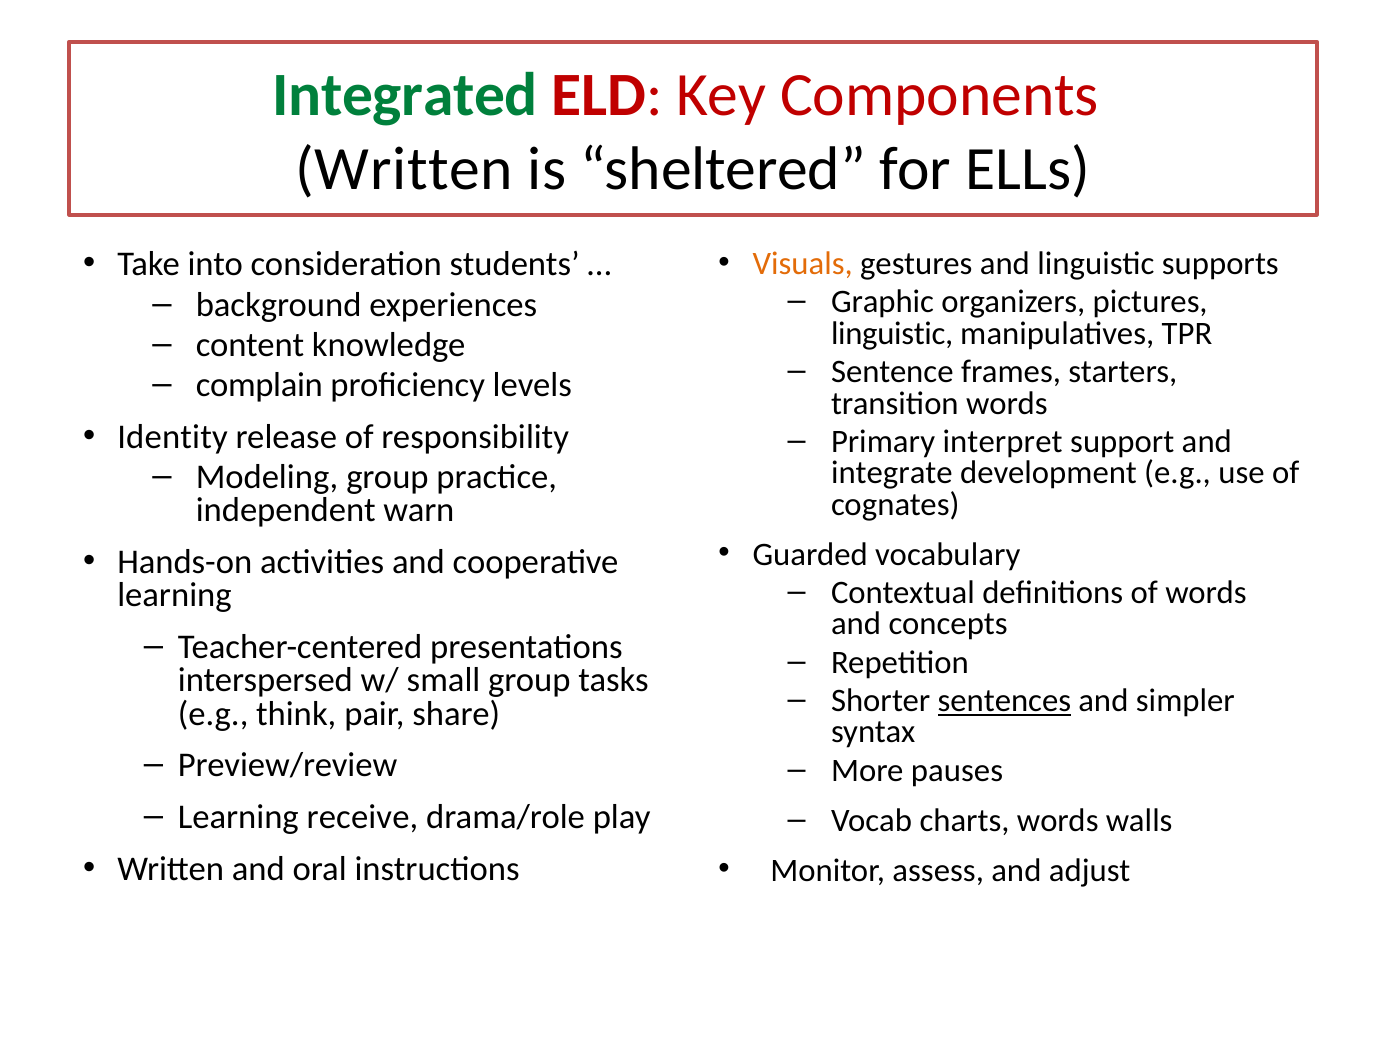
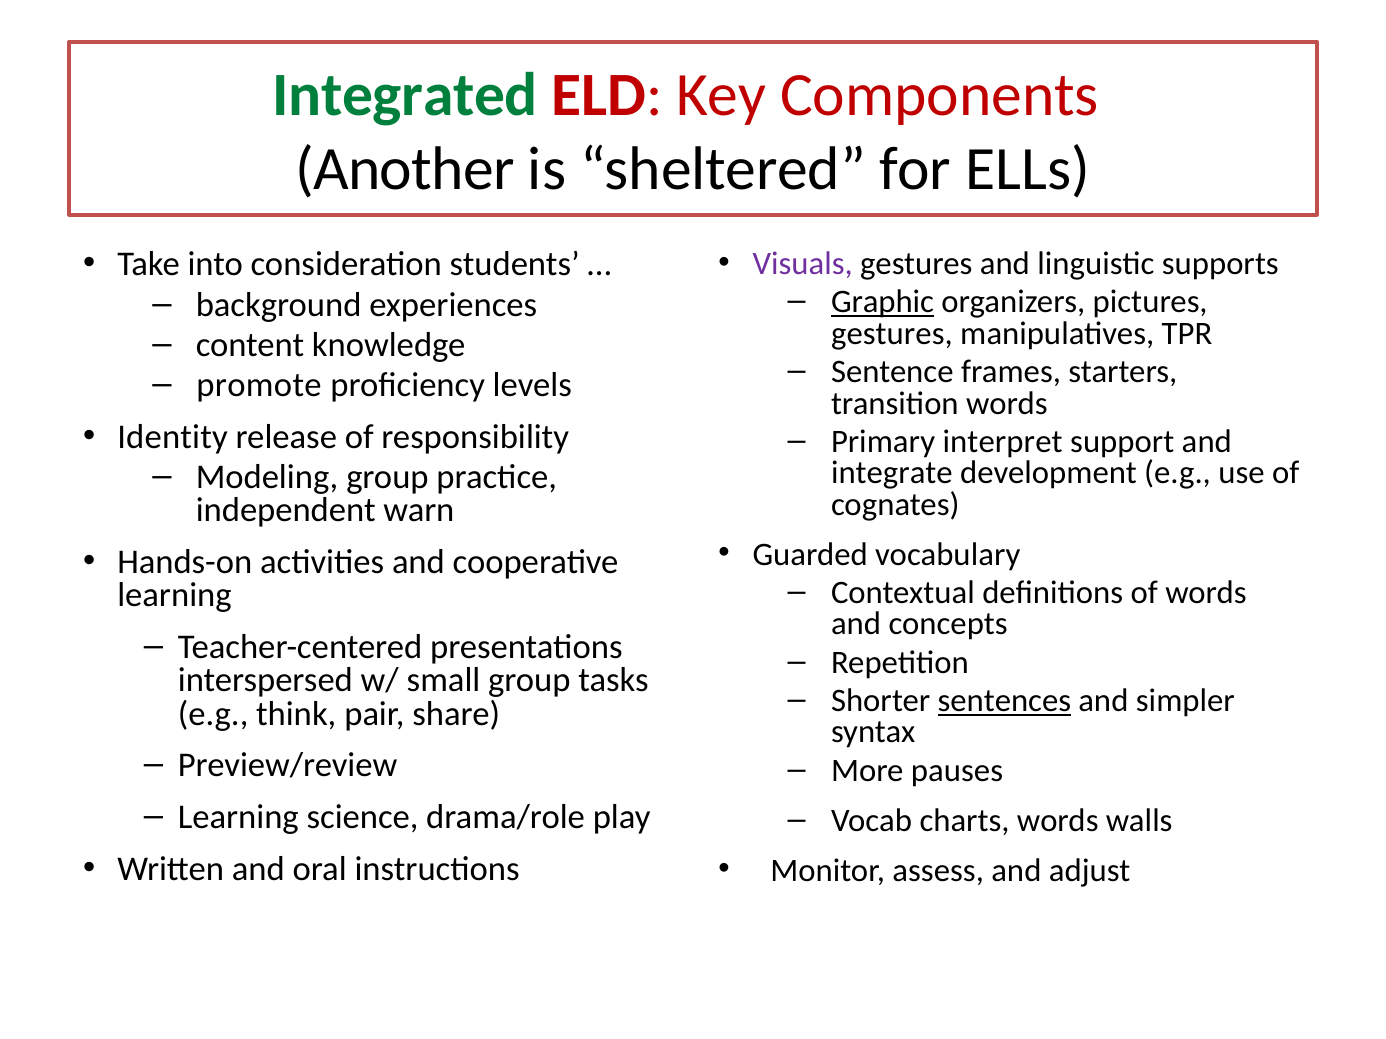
Written: Written -> Another (405, 170)
Visuals colour: orange -> purple (803, 264)
Graphic underline: none -> present (882, 302)
linguistic: linguistic -> gestures (892, 334)
complain: complain -> promote (259, 385)
receive: receive -> science (363, 818)
